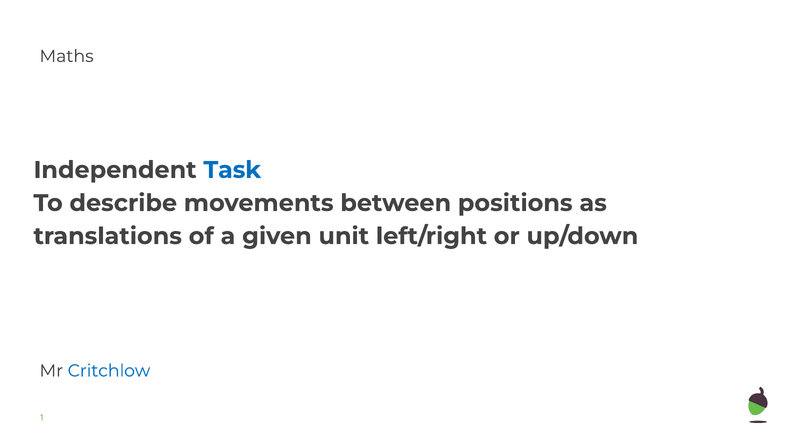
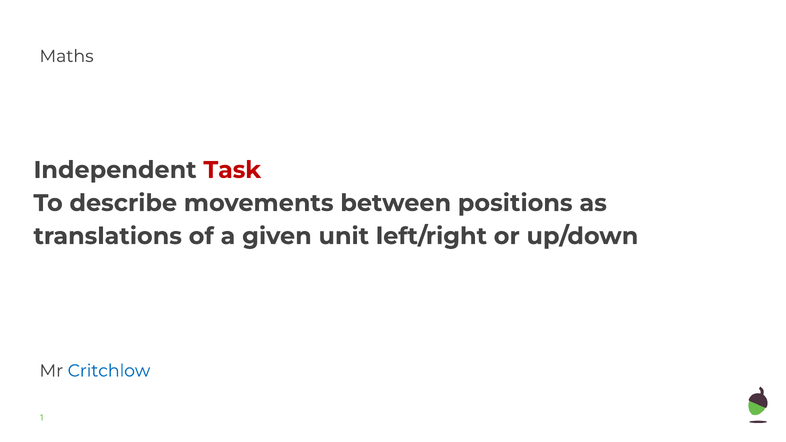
Task colour: blue -> red (232, 170)
